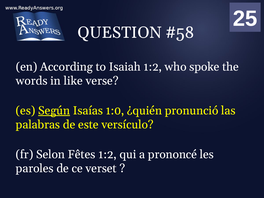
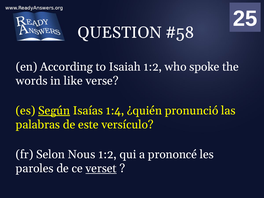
1:0: 1:0 -> 1:4 (115, 111)
Fêtes: Fêtes -> Nous (82, 154)
verset underline: none -> present (101, 168)
